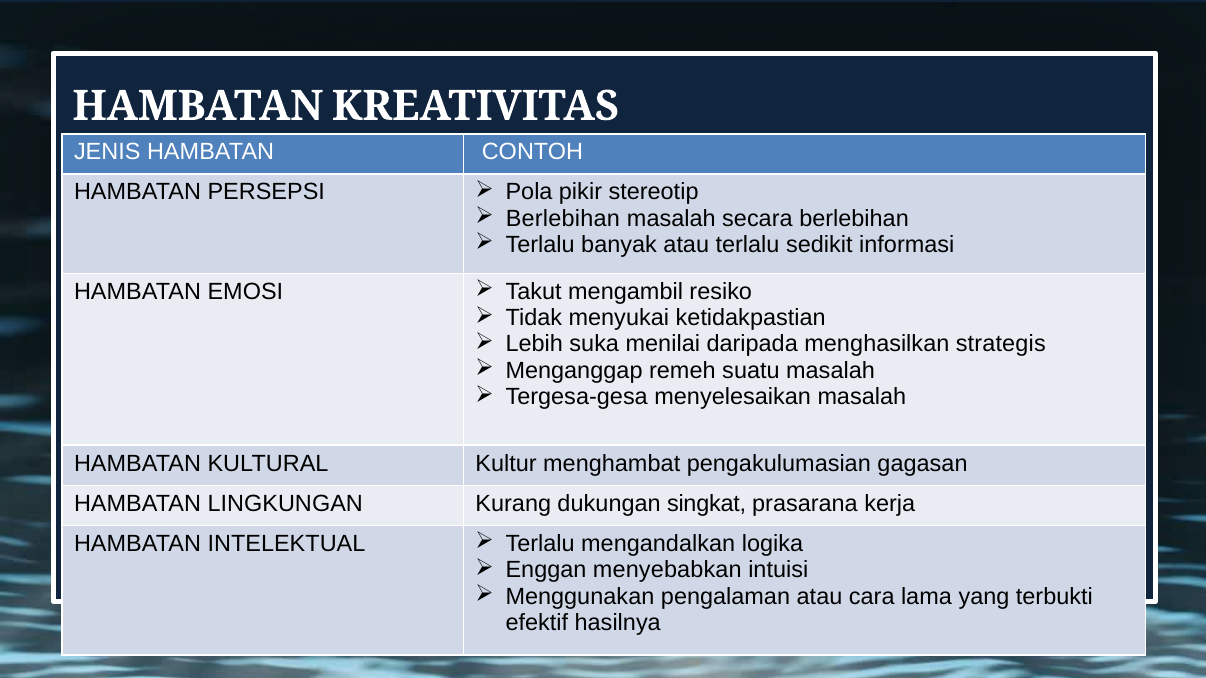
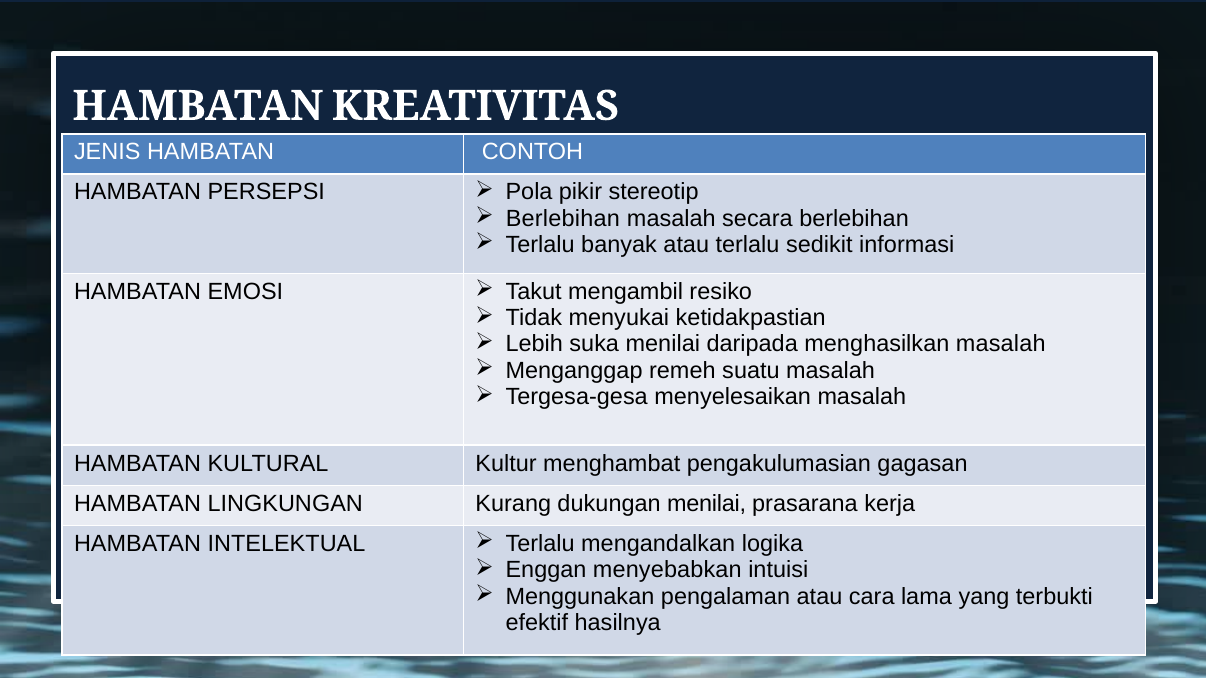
menghasilkan strategis: strategis -> masalah (1001, 344)
dukungan singkat: singkat -> menilai (707, 504)
